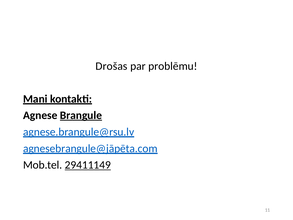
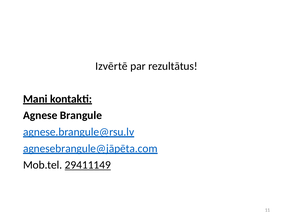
Drošas: Drošas -> Izvērtē (111, 66)
problēmu: problēmu -> rezultātus (173, 66)
Brangule underline: present -> none (81, 115)
